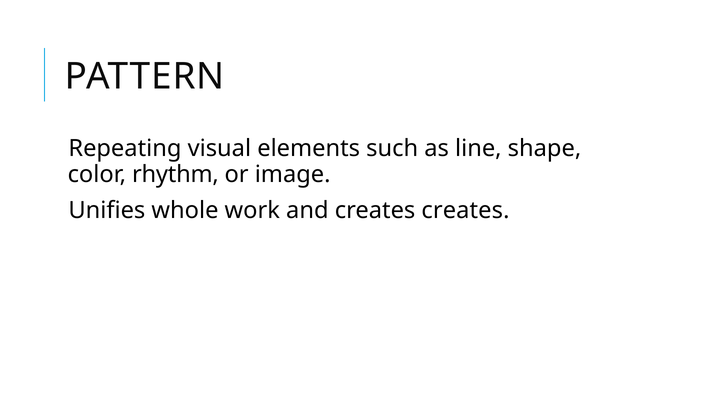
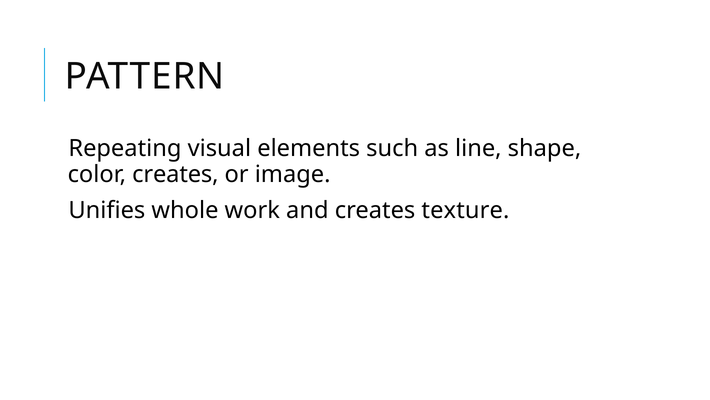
color rhythm: rhythm -> creates (175, 174)
creates creates: creates -> texture (465, 210)
